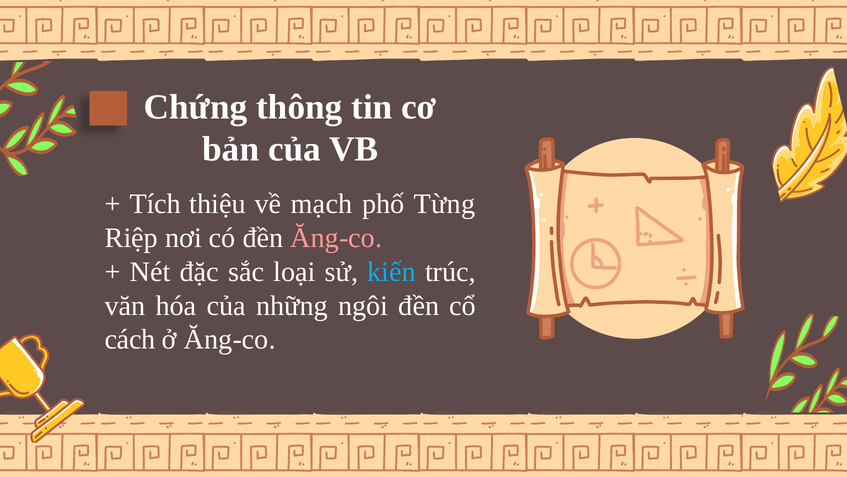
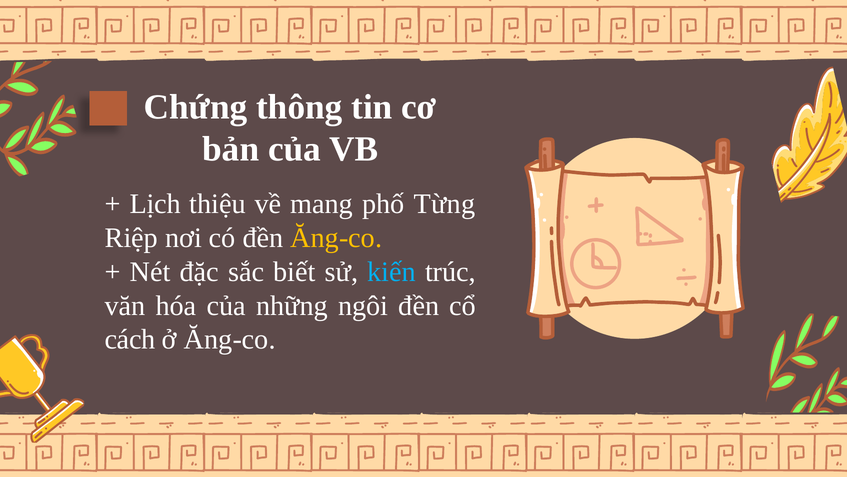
Tích: Tích -> Lịch (155, 204)
mạch: mạch -> mang (322, 204)
Ăng-co colour: pink -> yellow (336, 238)
loại: loại -> biết (294, 272)
